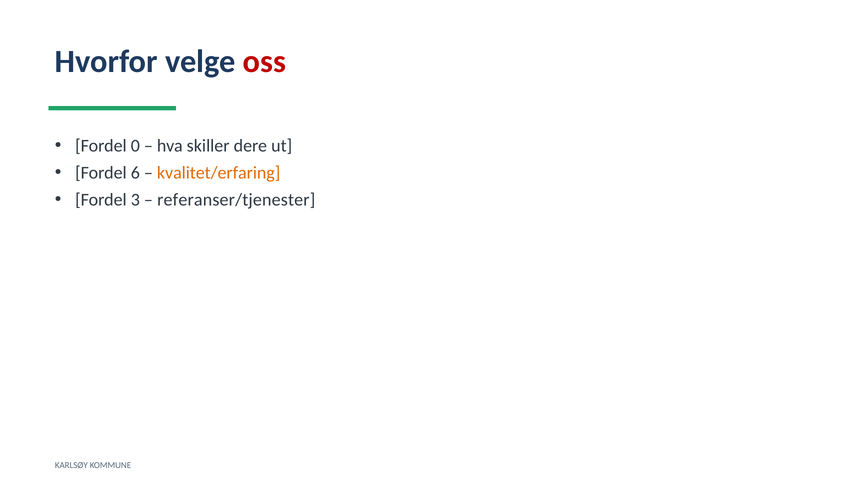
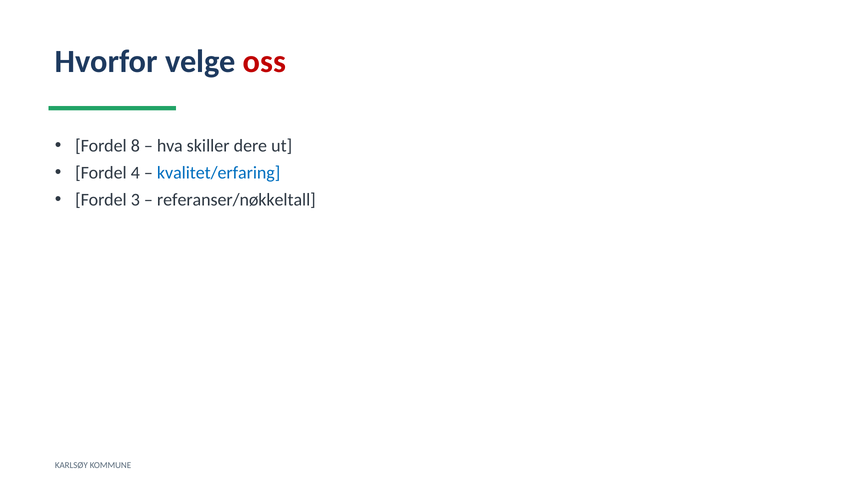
0: 0 -> 8 (135, 146)
6: 6 -> 4 (135, 173)
kvalitet/erfaring colour: orange -> blue (219, 173)
referanser/tjenester: referanser/tjenester -> referanser/nøkkeltall (236, 200)
